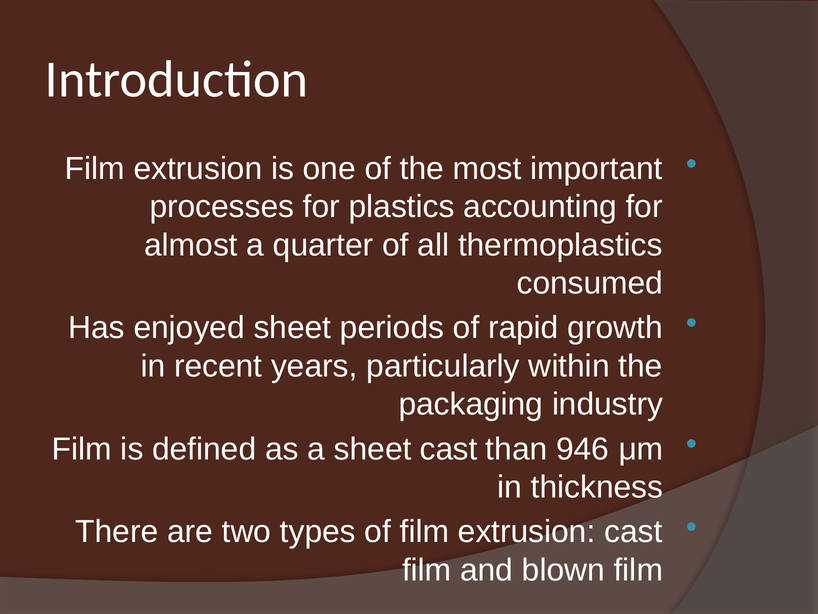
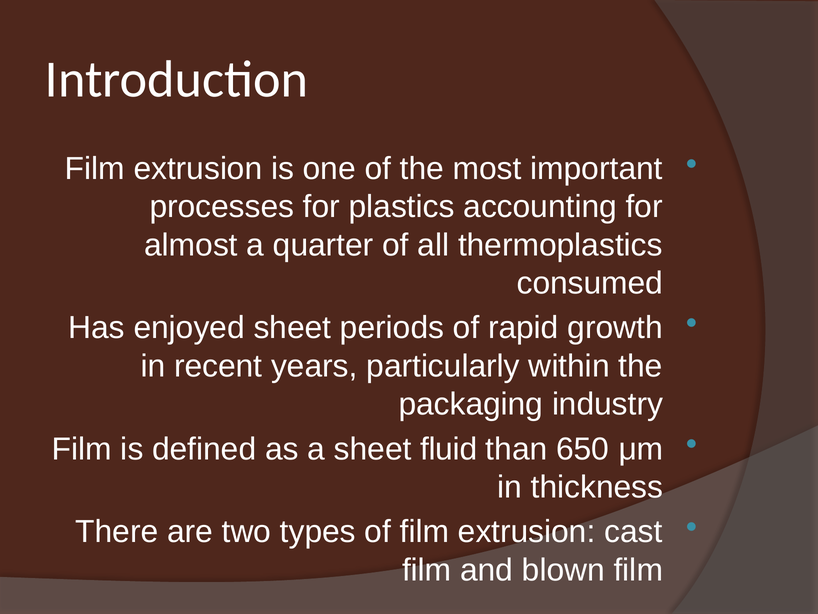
sheet cast: cast -> fluid (449, 449)
946: 946 -> 650 (583, 449)
